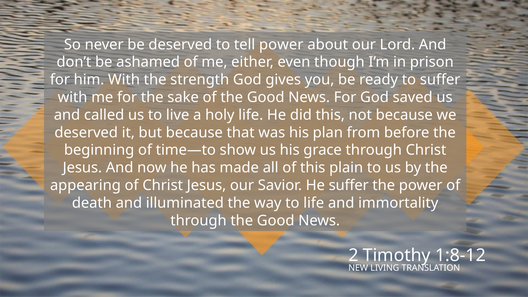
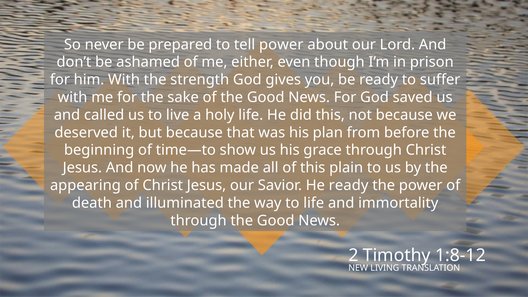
be deserved: deserved -> prepared (180, 45)
He suffer: suffer -> ready (349, 185)
